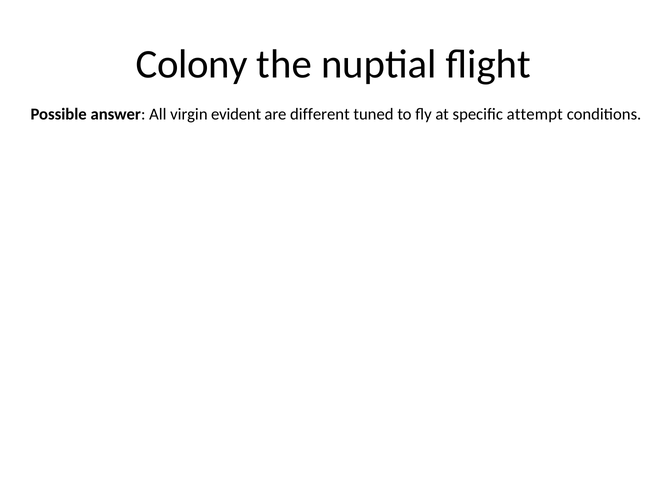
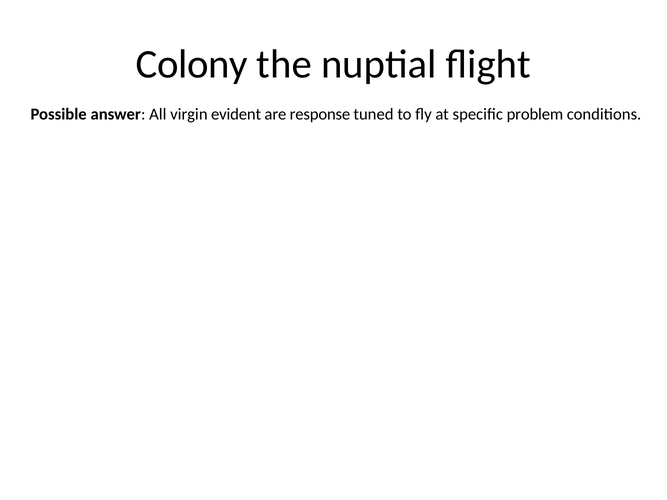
different: different -> response (320, 115)
attempt: attempt -> problem (535, 115)
